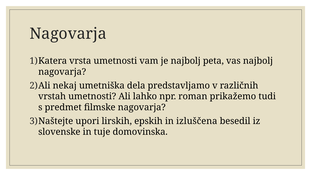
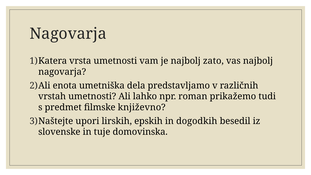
peta: peta -> zato (213, 61)
nekaj: nekaj -> enota (65, 86)
filmske nagovarja: nagovarja -> književno (142, 107)
izluščena: izluščena -> dogodkih (197, 121)
